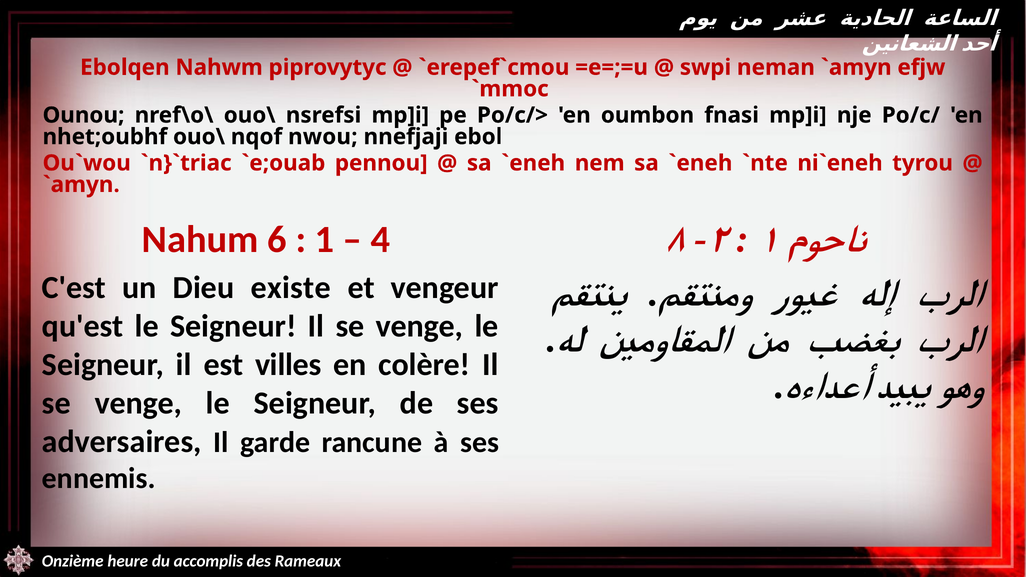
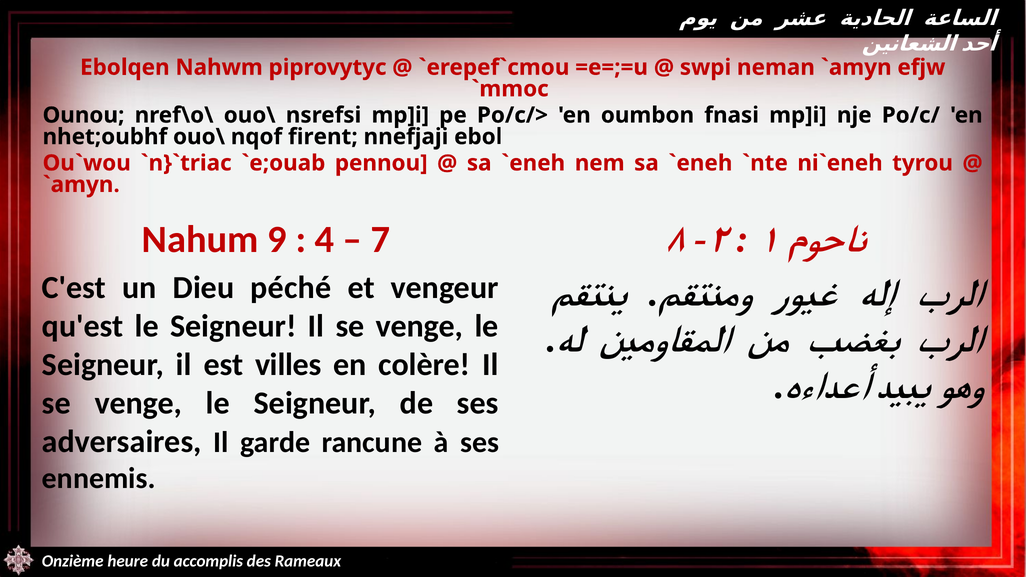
nwou: nwou -> firent (323, 137)
6: 6 -> 9 (277, 239)
1: 1 -> 4 (325, 239)
4: 4 -> 7 (381, 239)
existe: existe -> péché (291, 288)
